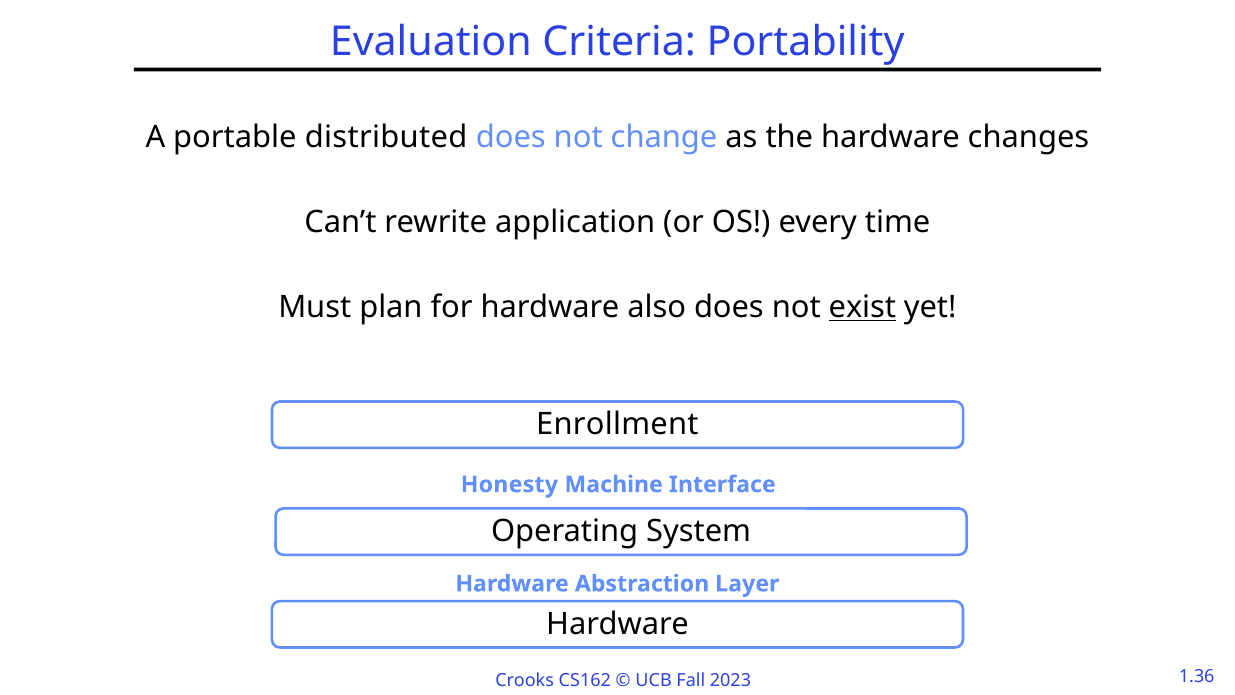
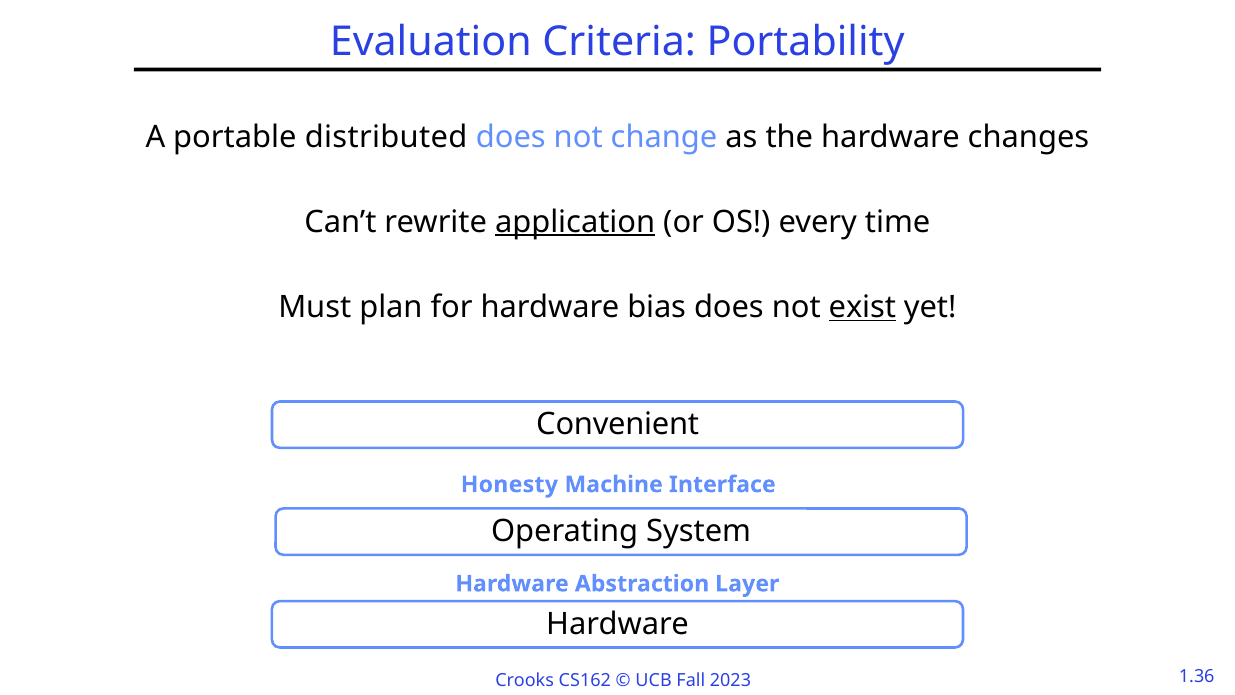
application underline: none -> present (575, 222)
also: also -> bias (657, 307)
Enrollment: Enrollment -> Convenient (618, 425)
